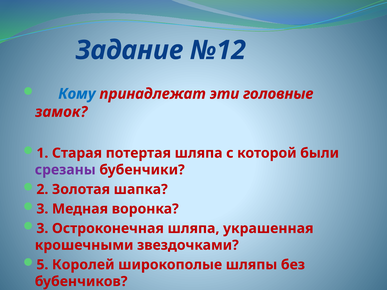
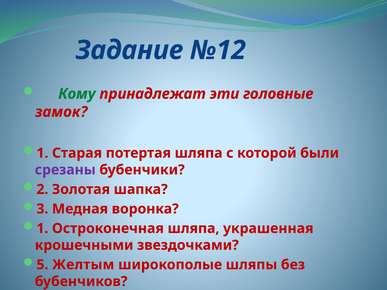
Кому colour: blue -> green (77, 94)
3: 3 -> 1 (42, 229)
Королей: Королей -> Желтым (83, 265)
